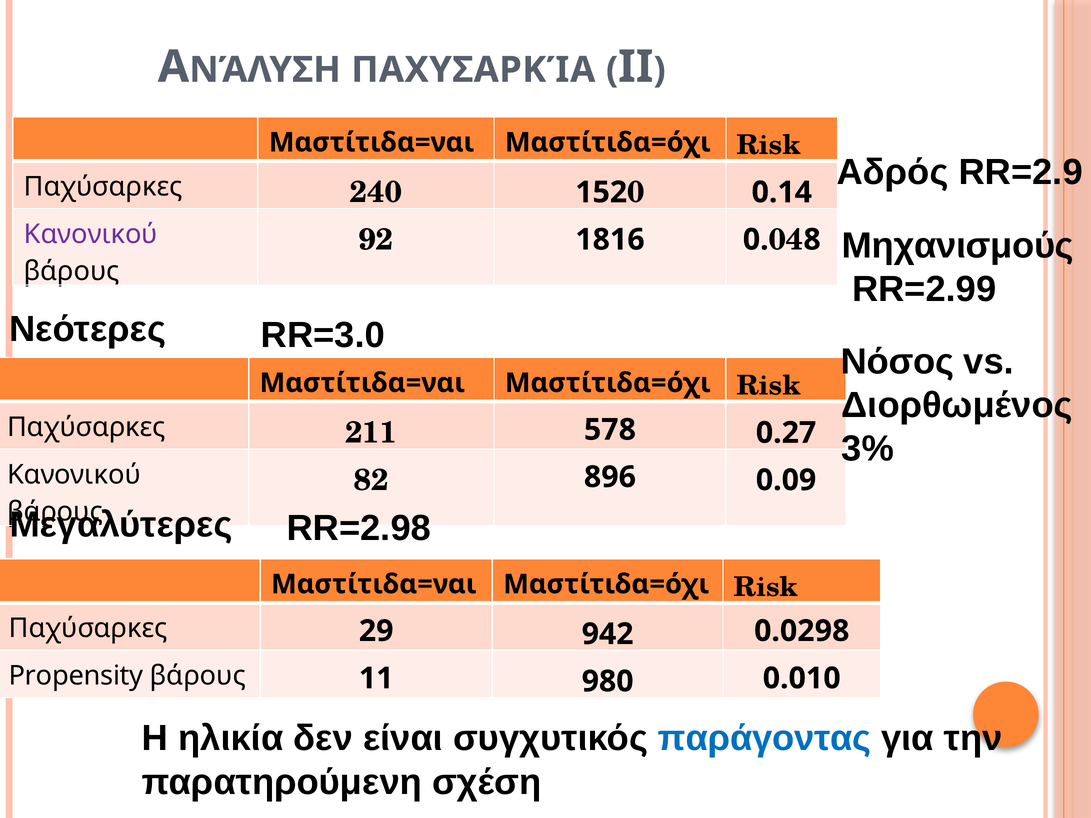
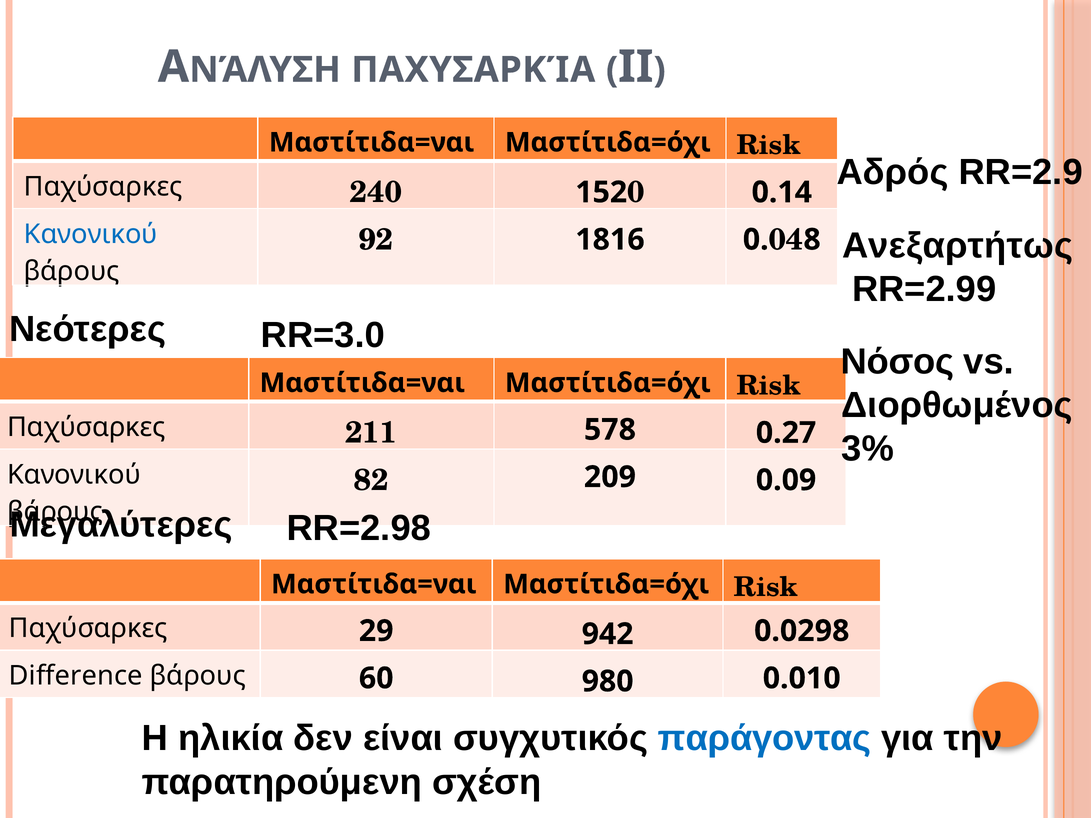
Κανονικού colour: purple -> blue (91, 234)
Μηχανισμούς: Μηχανισμούς -> Ανεξαρτήτως (958, 246)
896: 896 -> 209 (610, 477)
Propensity: Propensity -> Difference (76, 676)
11: 11 -> 60 (376, 678)
